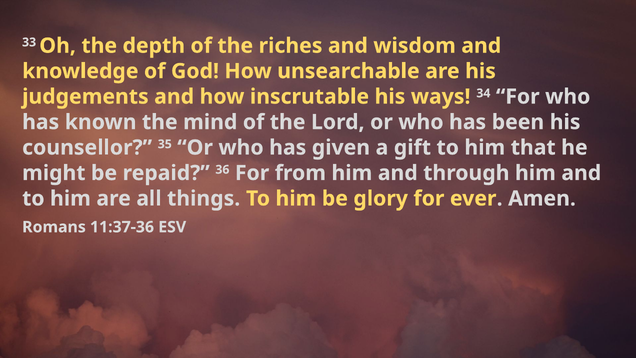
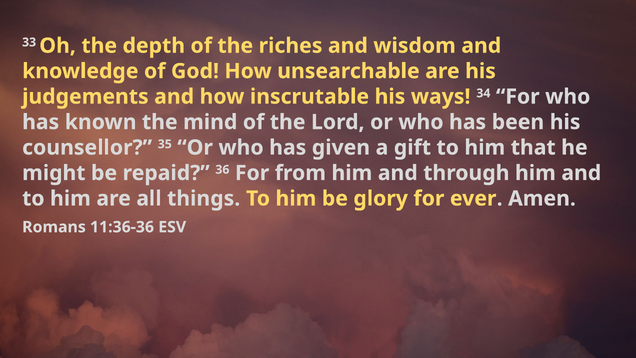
11:37-36: 11:37-36 -> 11:36-36 (122, 227)
